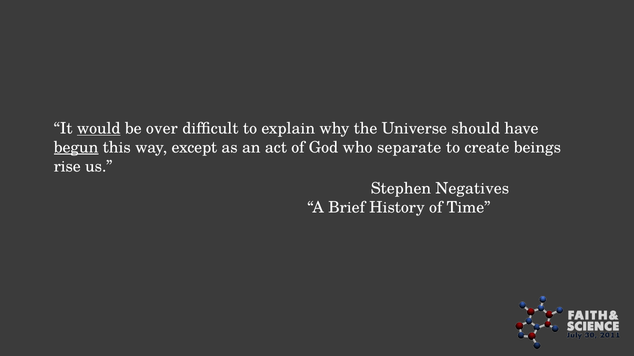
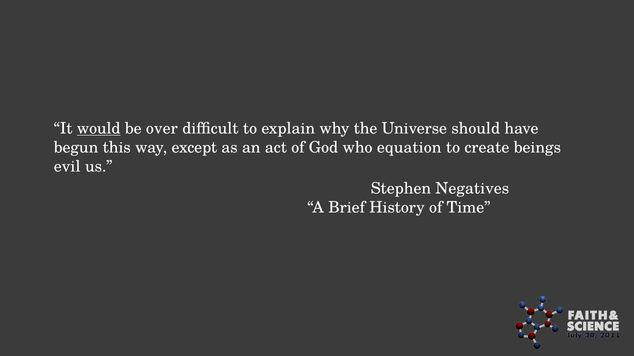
begun underline: present -> none (76, 148)
separate: separate -> equation (409, 148)
rise: rise -> evil (67, 167)
